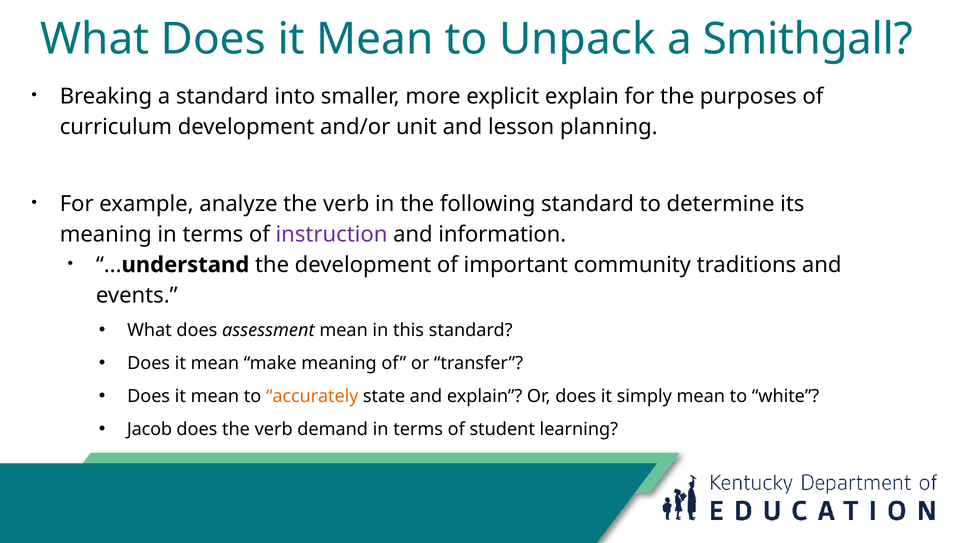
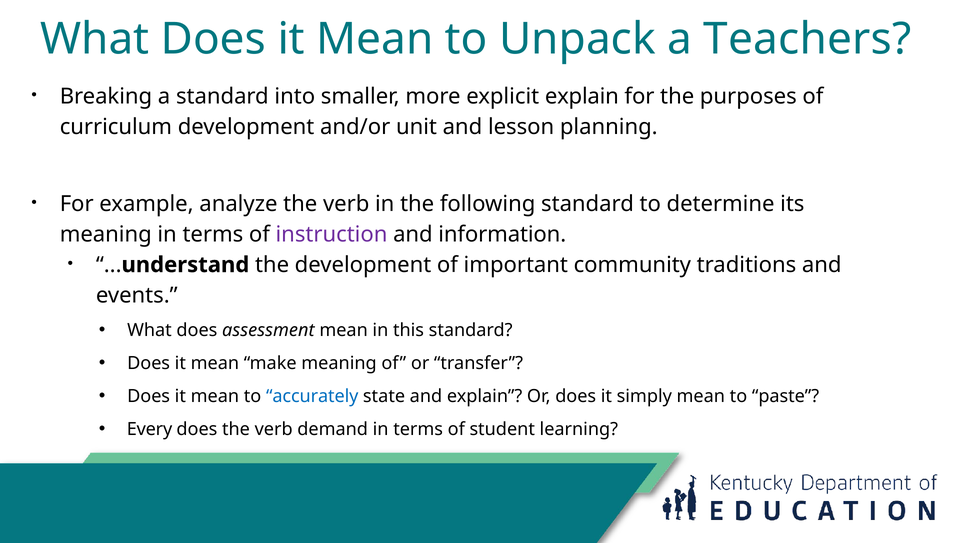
Smithgall: Smithgall -> Teachers (807, 39)
accurately colour: orange -> blue (312, 396)
white: white -> paste (786, 396)
Jacob: Jacob -> Every (150, 429)
